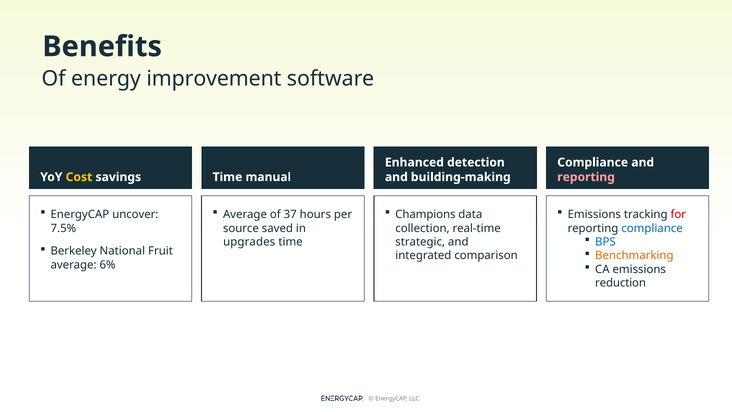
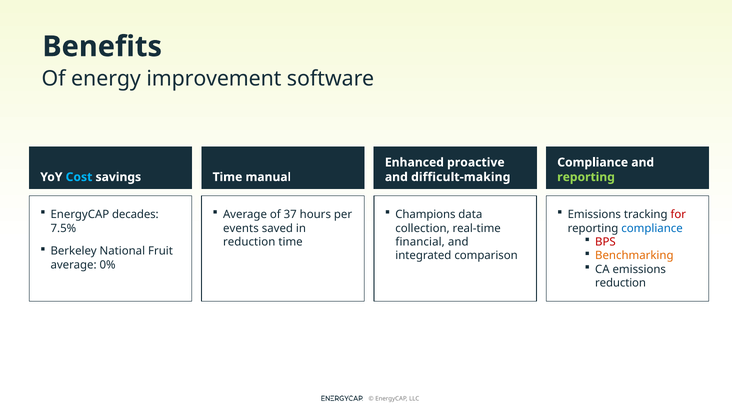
detection: detection -> proactive (476, 162)
Cost colour: yellow -> light blue (79, 177)
building-making: building-making -> difficult-making (461, 177)
reporting colour: pink -> light green (586, 177)
uncover: uncover -> decades (135, 214)
source: source -> events (241, 228)
BPS colour: blue -> red (605, 242)
upgrades: upgrades -> reduction (249, 242)
strategic: strategic -> financial (420, 242)
6%: 6% -> 0% (108, 265)
